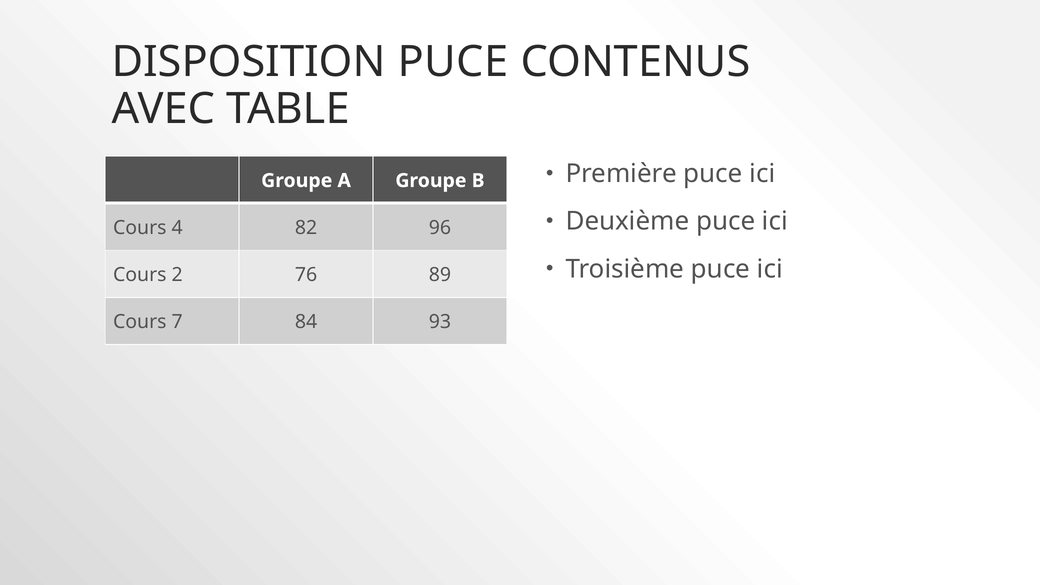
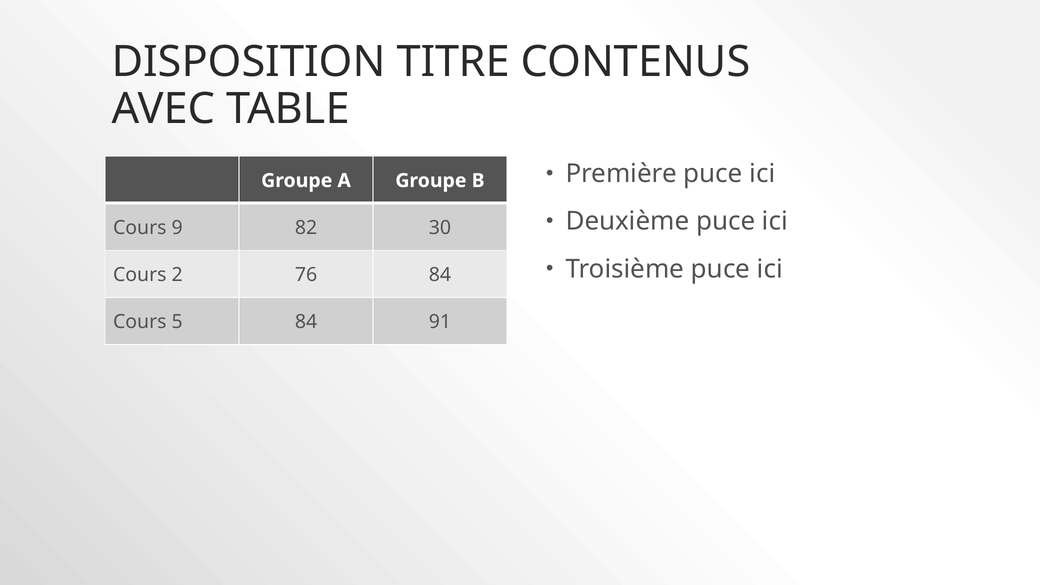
DISPOSITION PUCE: PUCE -> TITRE (453, 62)
4: 4 -> 9 (177, 228)
96: 96 -> 30 (440, 228)
76 89: 89 -> 84 (440, 275)
7: 7 -> 5 (177, 322)
93: 93 -> 91 (440, 322)
